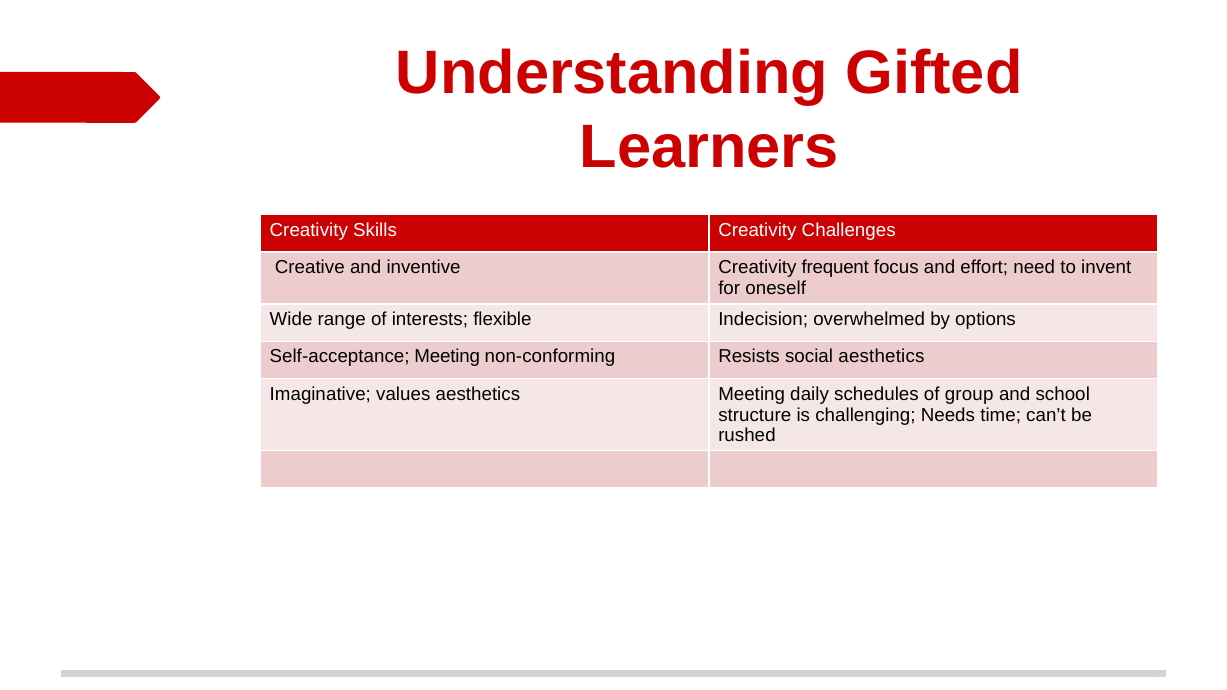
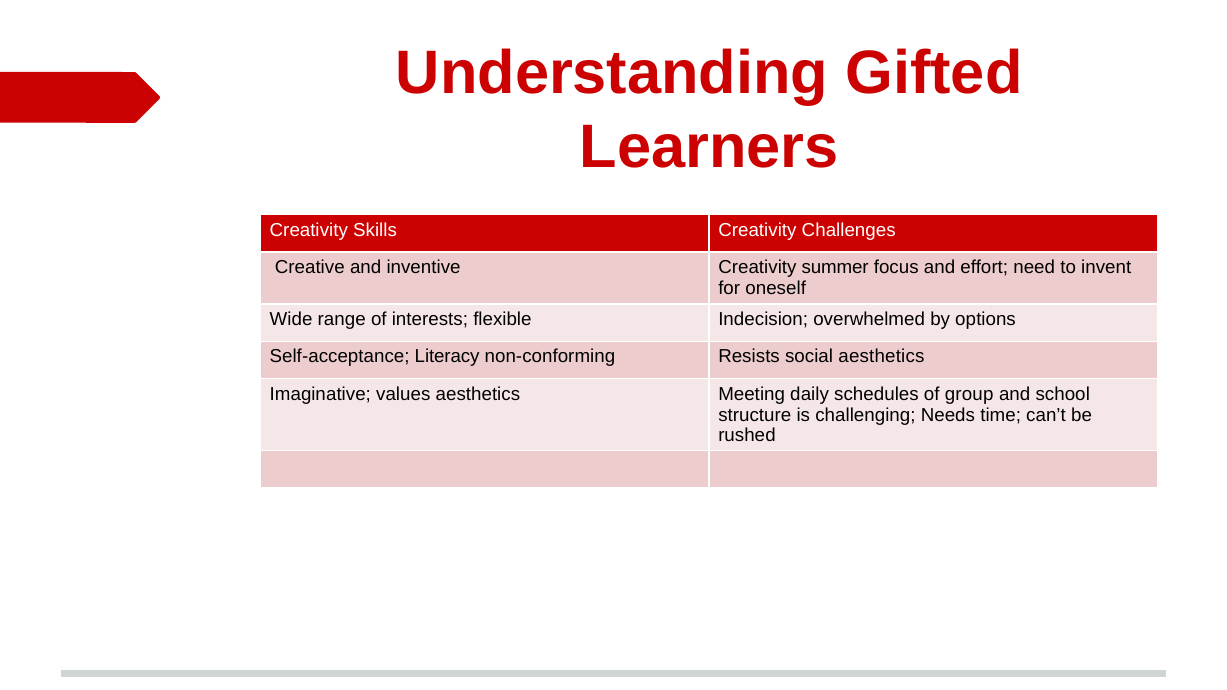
frequent: frequent -> summer (835, 267)
Self-acceptance Meeting: Meeting -> Literacy (447, 357)
